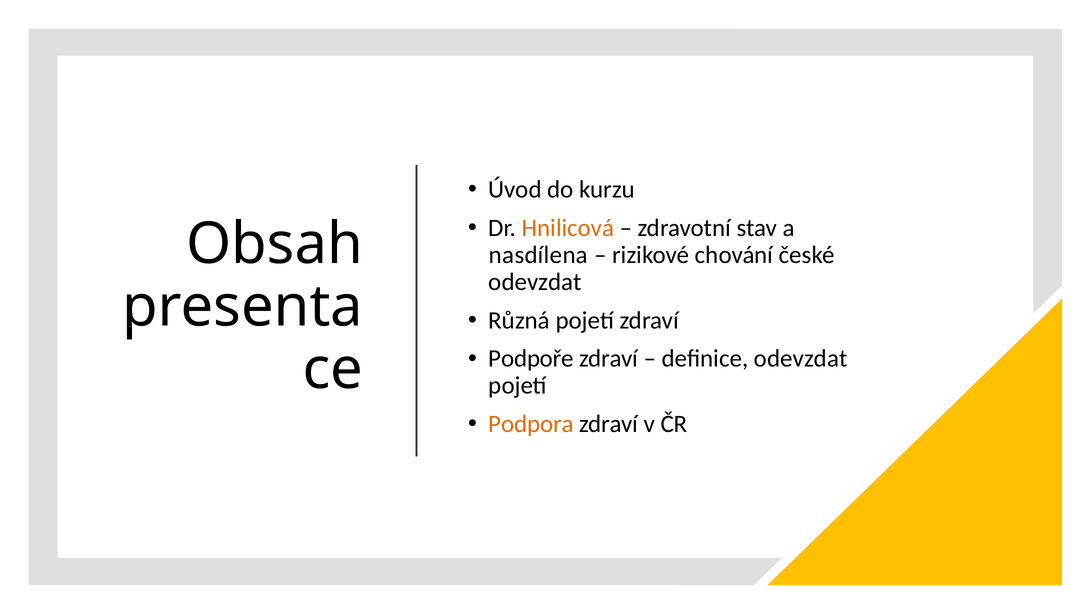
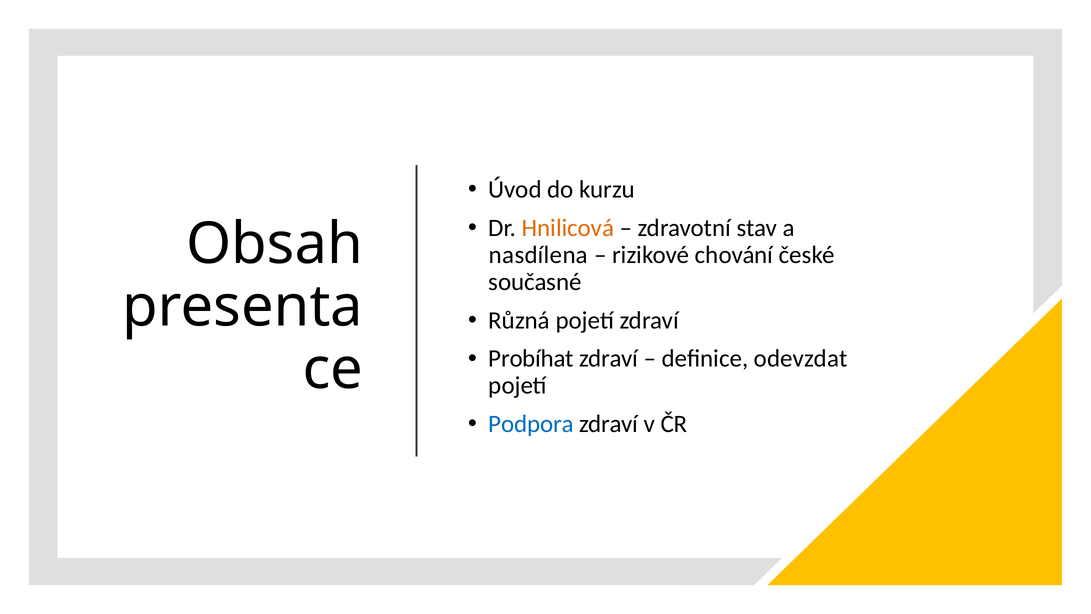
odevzdat: odevzdat -> současné (535, 282)
Podpoře: Podpoře -> Probíhat (531, 359)
Podpora colour: orange -> blue (531, 424)
